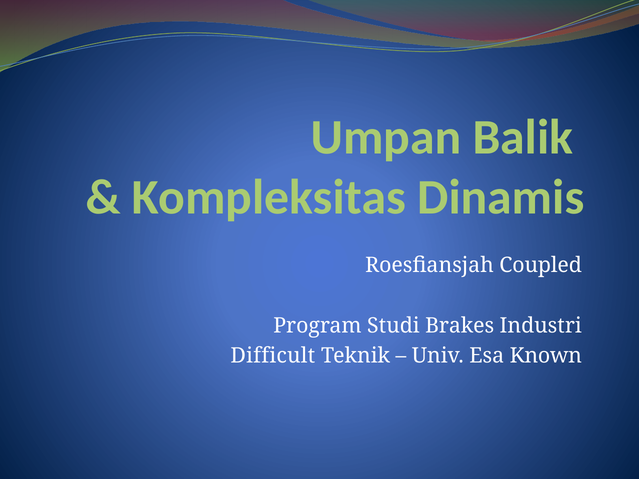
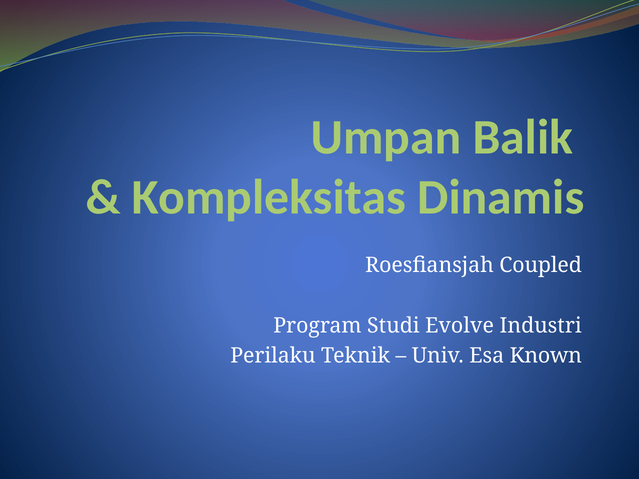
Brakes: Brakes -> Evolve (460, 326)
Difficult: Difficult -> Perilaku (273, 356)
